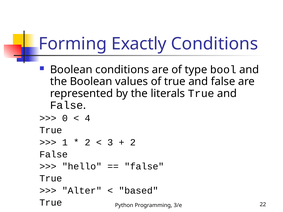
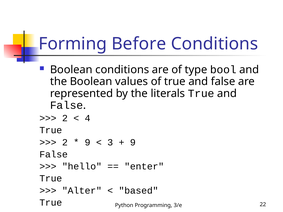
Exactly: Exactly -> Before (139, 44)
0: 0 -> 2 (65, 118)
1: 1 -> 2 (65, 142)
2: 2 -> 9 (88, 142)
2: 2 -> 9 (133, 142)
false: false -> enter (144, 167)
